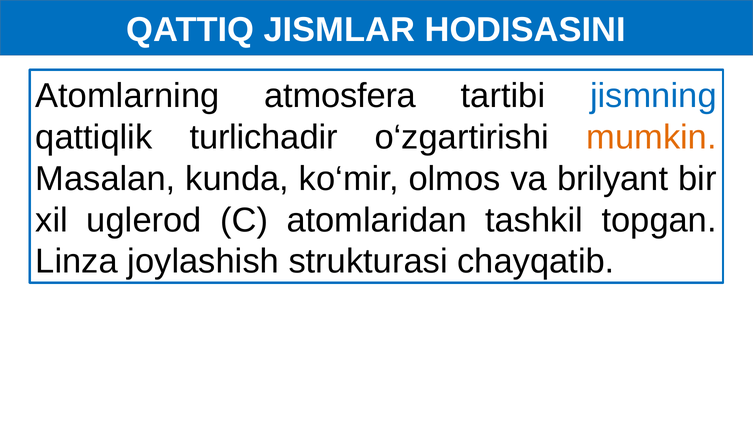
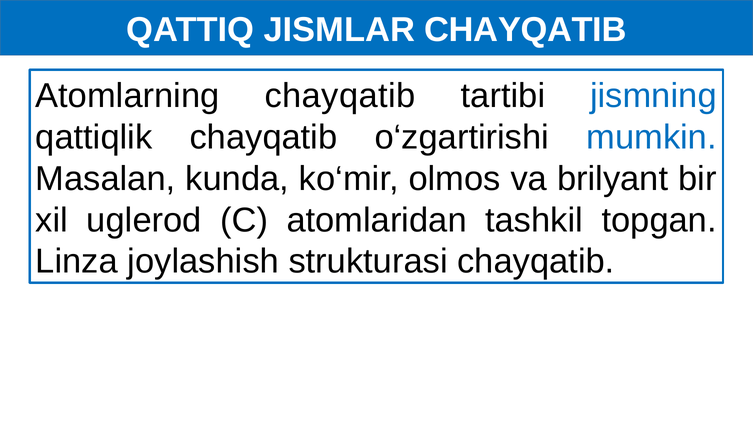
JISMLAR HODISASINI: HODISASINI -> CHAYQATIB (525, 30)
Atomlarning atmosfera: atmosfera -> chayqatib (340, 96)
qattiqlik turlichadir: turlichadir -> chayqatib (263, 137)
mumkin colour: orange -> blue (652, 137)
